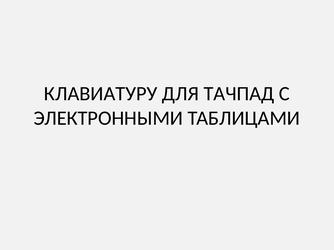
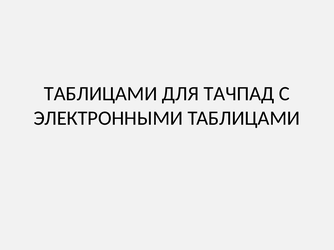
КЛАВИАТУРУ: КЛАВИАТУРУ -> ТАБЛИЦАМИ (101, 94)
